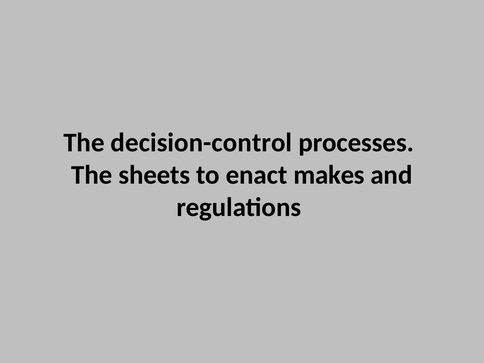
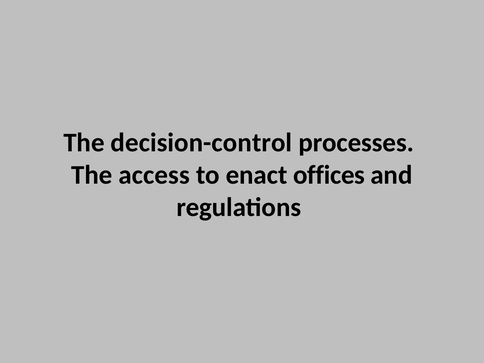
sheets: sheets -> access (154, 175)
makes: makes -> offices (329, 175)
